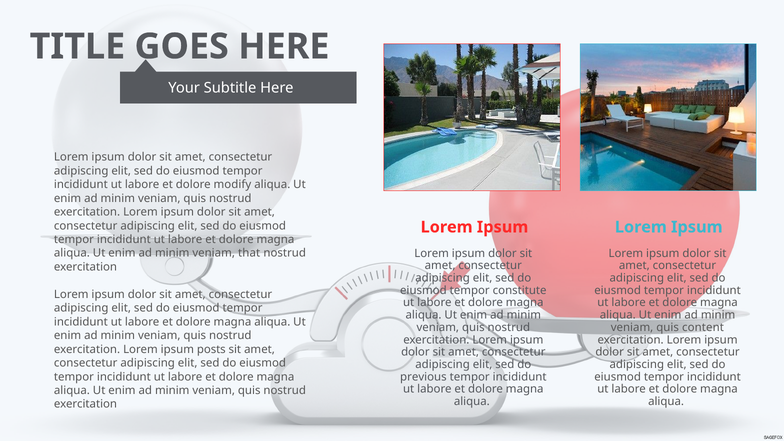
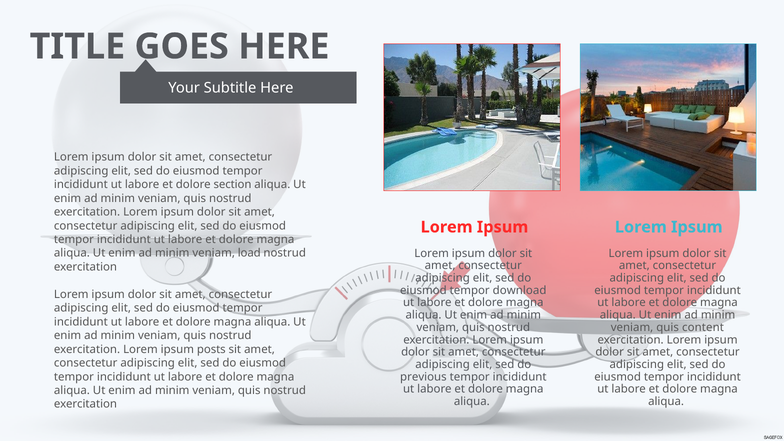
modify: modify -> section (233, 185)
that: that -> load (249, 253)
constitute: constitute -> download (520, 290)
